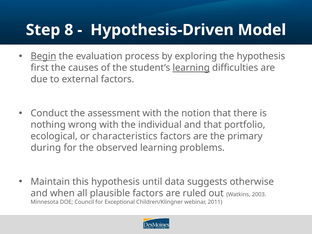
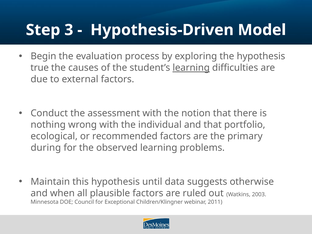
8: 8 -> 3 (69, 30)
Begin underline: present -> none (43, 56)
first: first -> true (40, 68)
characteristics: characteristics -> recommended (125, 136)
